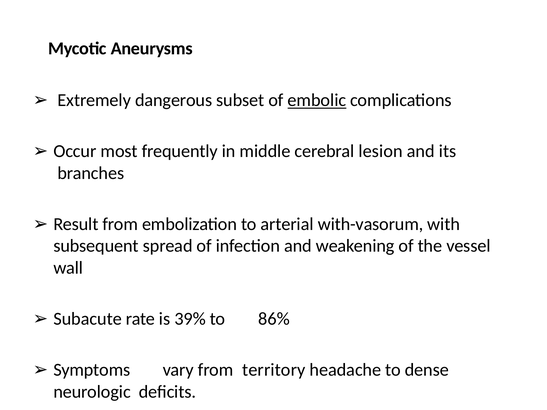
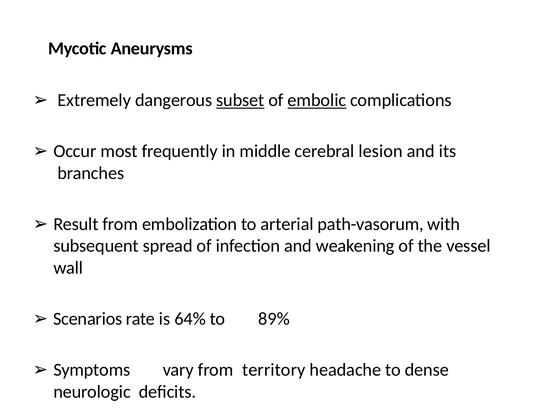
subset underline: none -> present (240, 100)
with-vasorum: with-vasorum -> path-vasorum (371, 224)
Subacute: Subacute -> Scenarios (88, 319)
39%: 39% -> 64% (190, 319)
86%: 86% -> 89% (274, 319)
